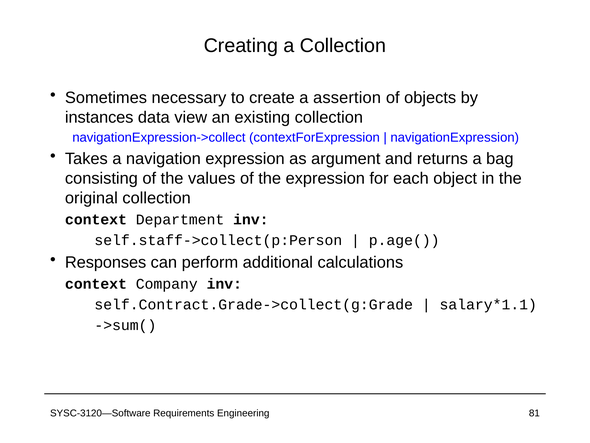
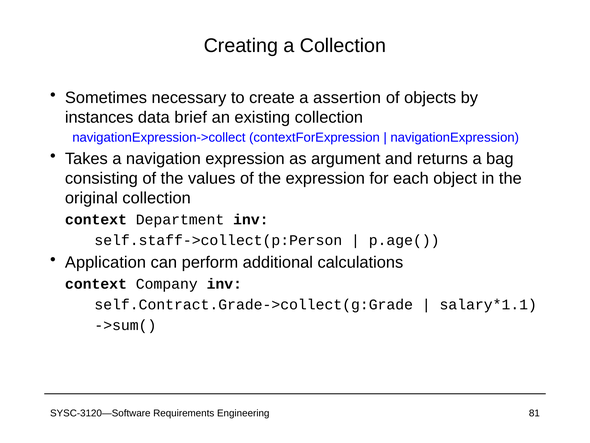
view: view -> brief (191, 117)
Responses: Responses -> Application (106, 262)
